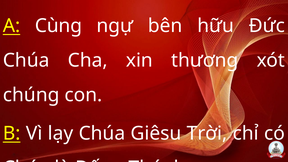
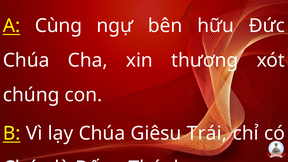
Trời: Trời -> Trái (207, 133)
